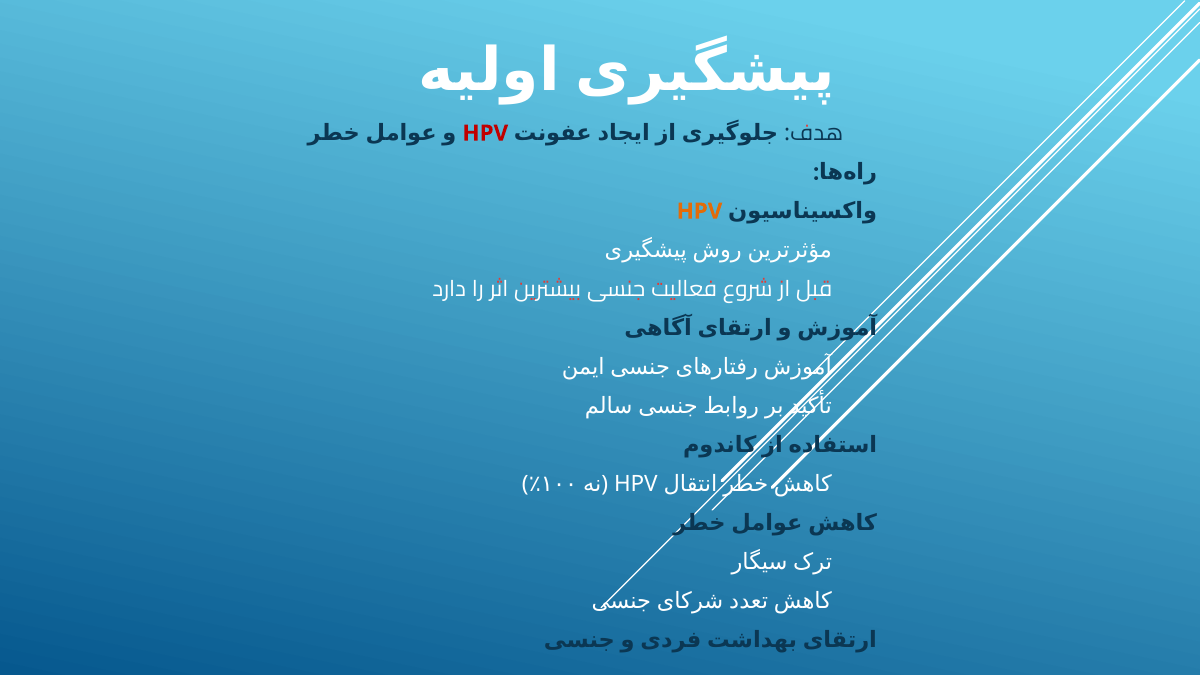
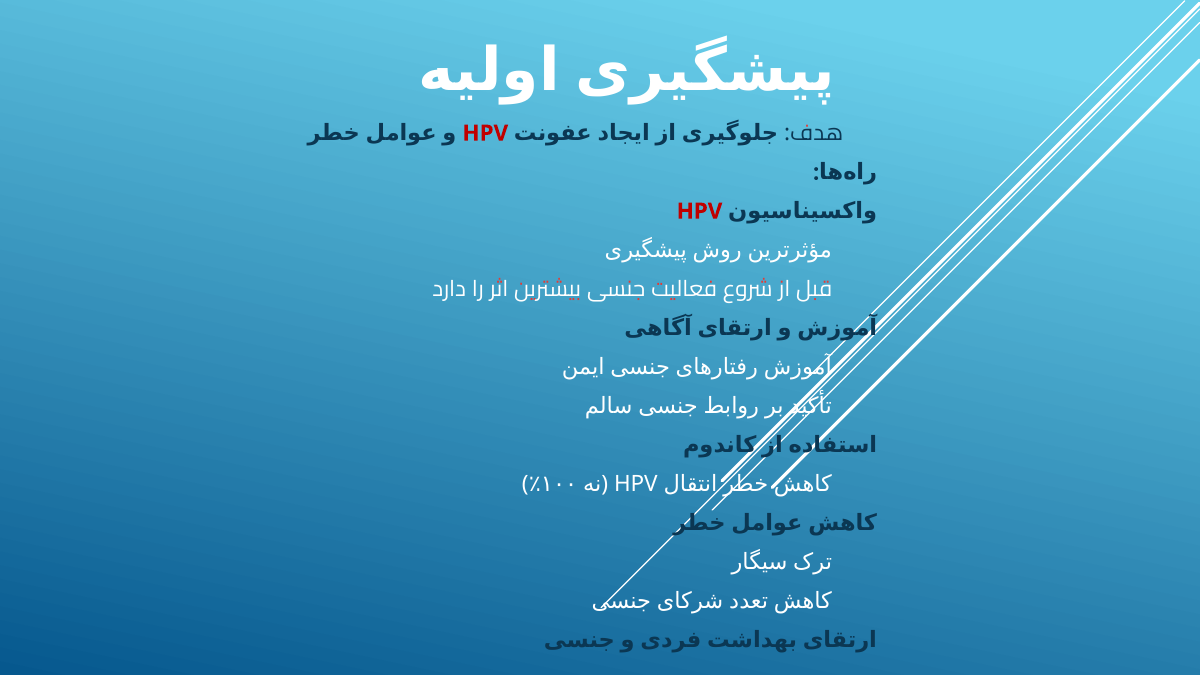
HPV colour: orange -> red (699, 211)
